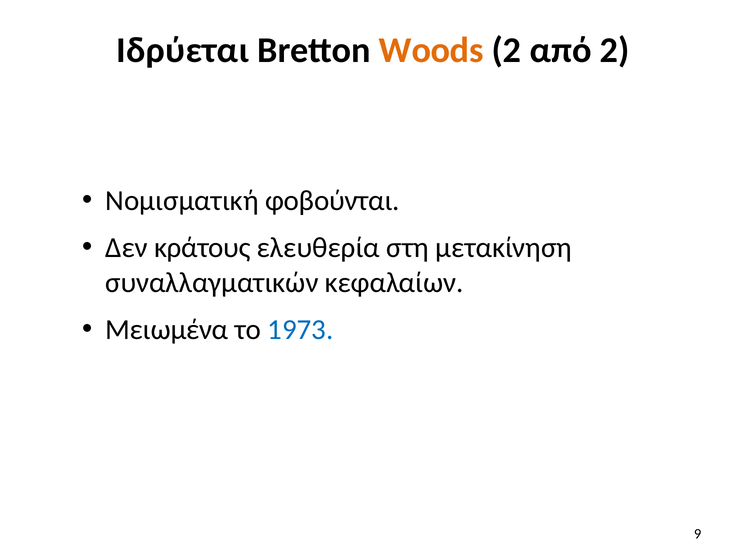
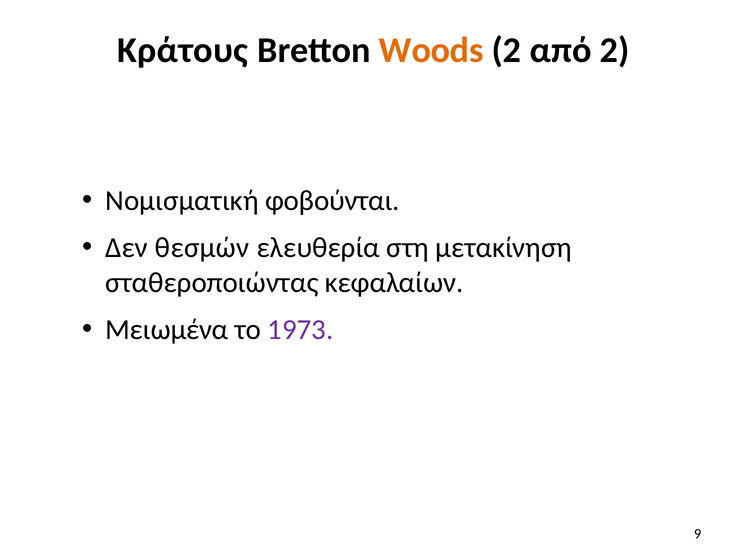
Ιδρύεται: Ιδρύεται -> Κράτους (183, 50)
κράτους: κράτους -> θεσμών (202, 248)
συναλλαγματικών: συναλλαγματικών -> σταθεροποιώντας (212, 283)
1973 colour: blue -> purple (300, 330)
